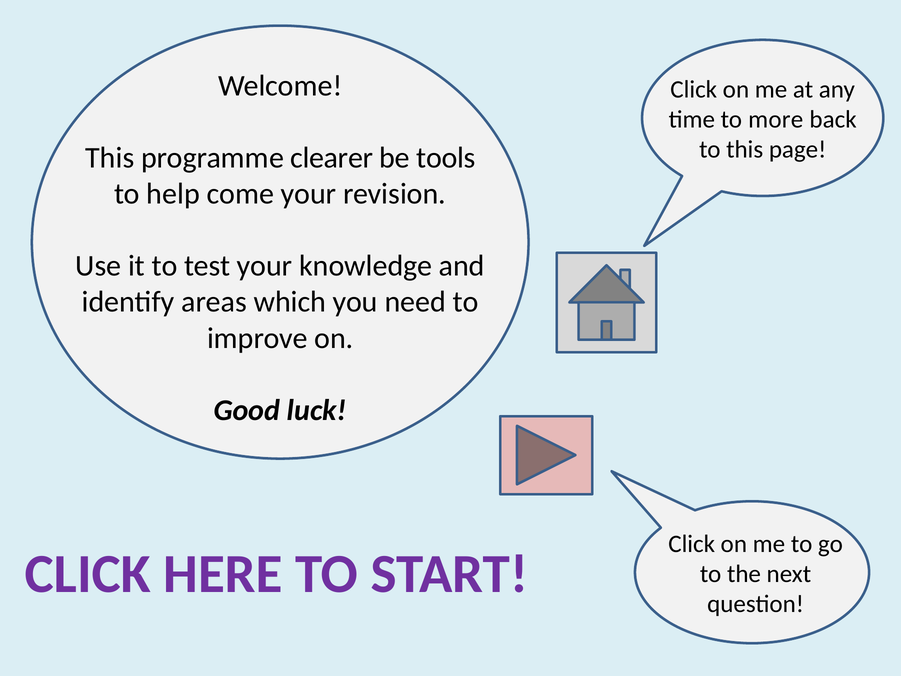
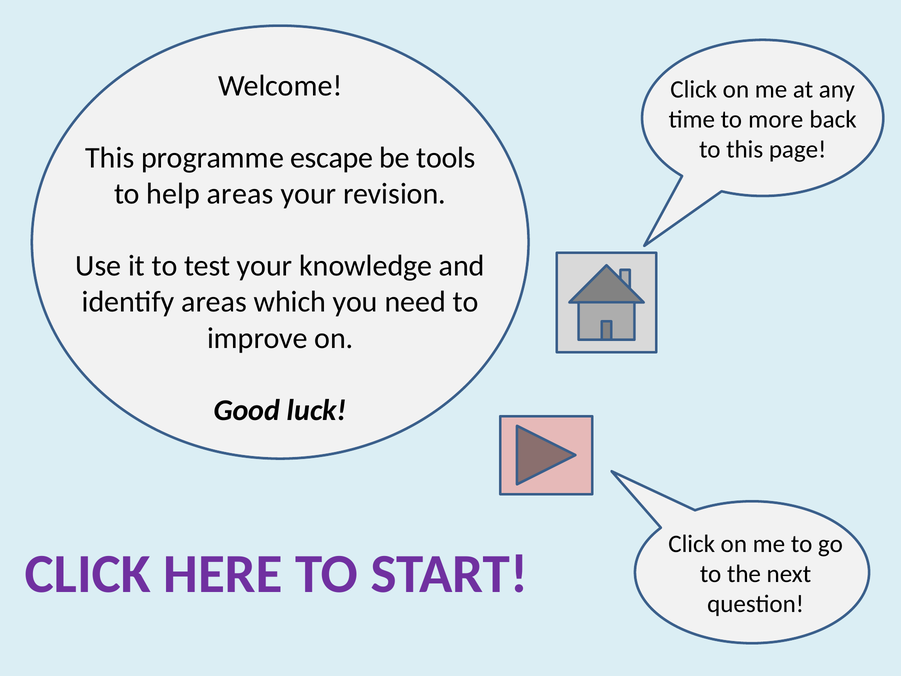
clearer: clearer -> escape (332, 158)
help come: come -> areas (240, 194)
